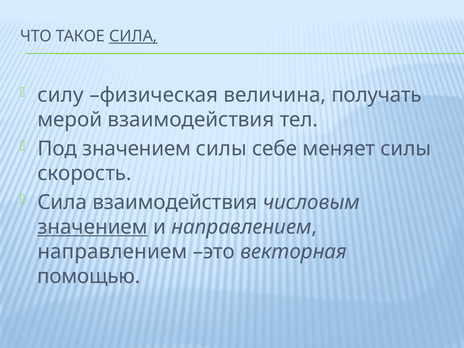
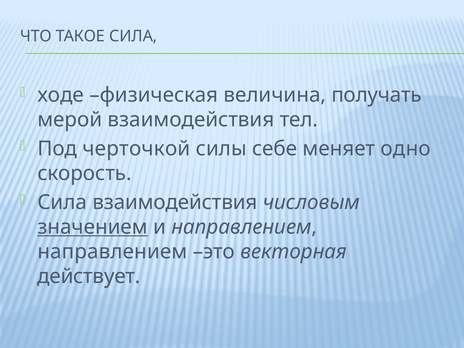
СИЛА underline: present -> none (133, 36)
силу: силу -> ходе (61, 95)
Под значением: значением -> черточкой (136, 149)
меняет силы: силы -> одно (406, 149)
помощью: помощью -> действует (89, 276)
